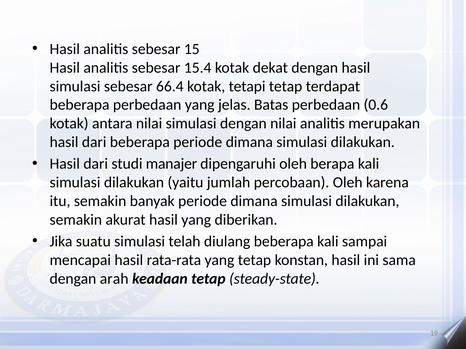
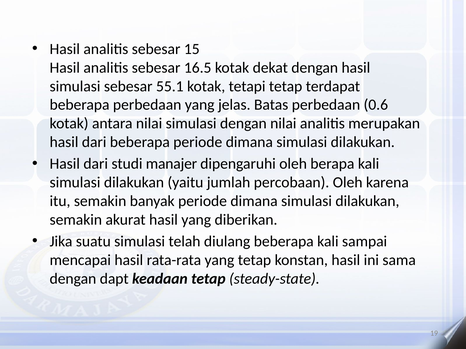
15.4: 15.4 -> 16.5 (198, 68)
66.4: 66.4 -> 55.1 (170, 86)
arah: arah -> dapt (114, 279)
